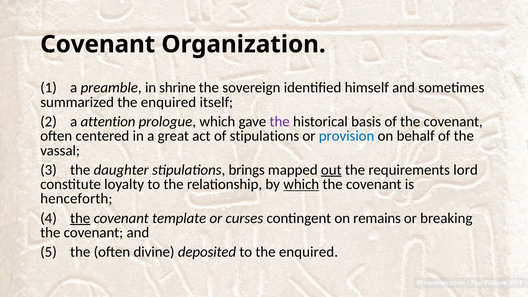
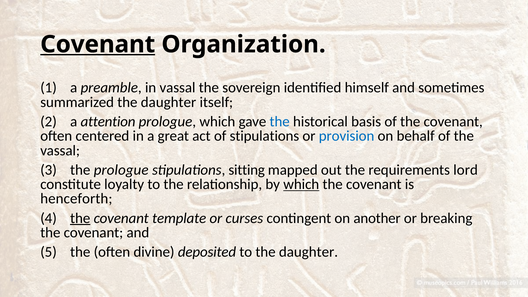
Covenant underline: none -> present (98, 44)
in shrine: shrine -> vassal (177, 88)
summarized the enquired: enquired -> daughter (169, 102)
the colour: purple -> blue (280, 122)
the daughter: daughter -> prologue (121, 170)
brings: brings -> sitting (247, 170)
out underline: present -> none (331, 170)
remains: remains -> another (377, 218)
to the enquired: enquired -> daughter (308, 252)
